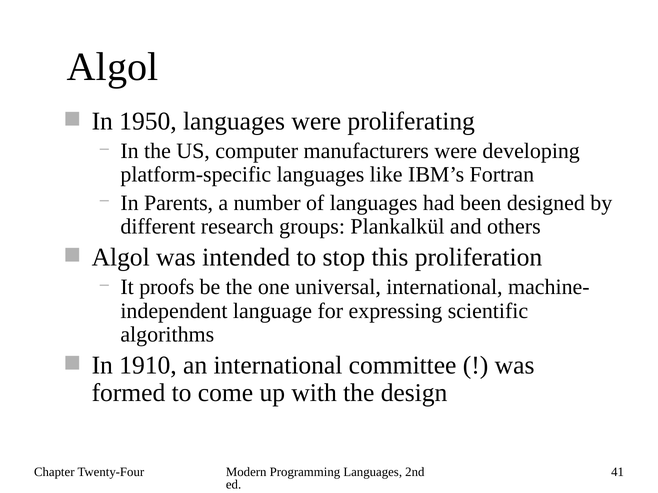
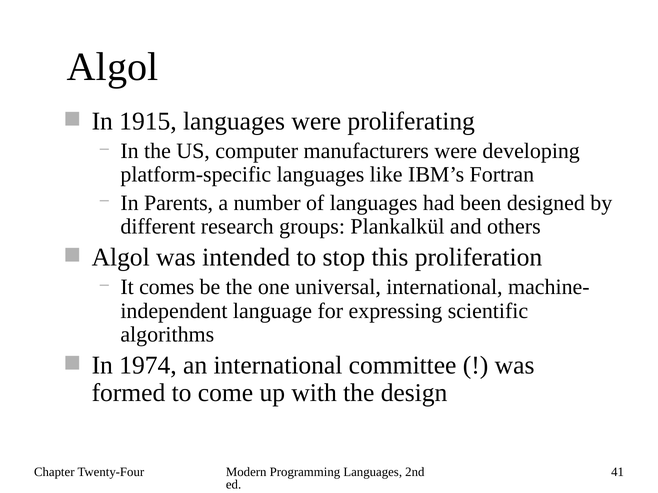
1950: 1950 -> 1915 (148, 121)
proofs: proofs -> comes (167, 287)
1910: 1910 -> 1974 (148, 366)
